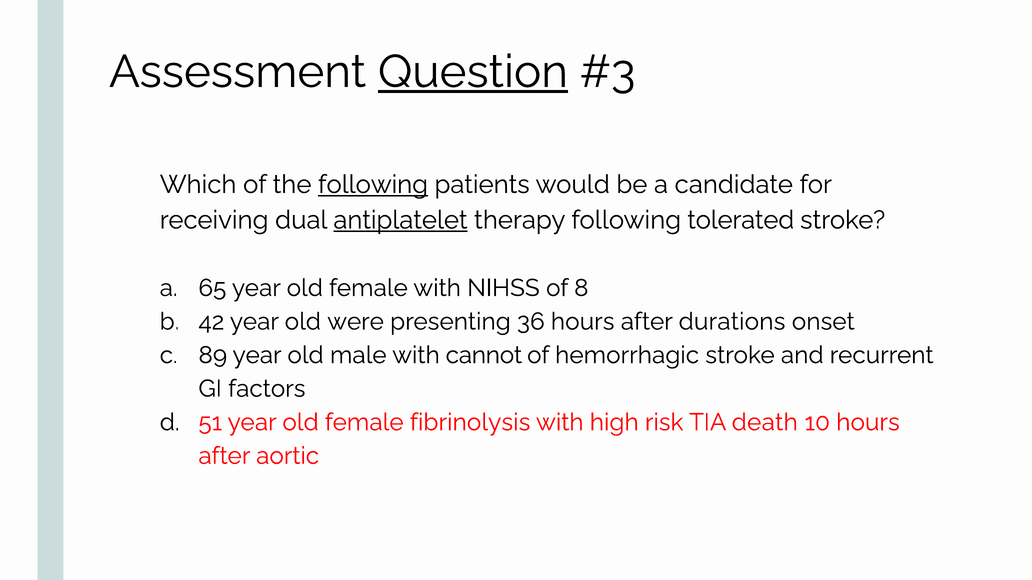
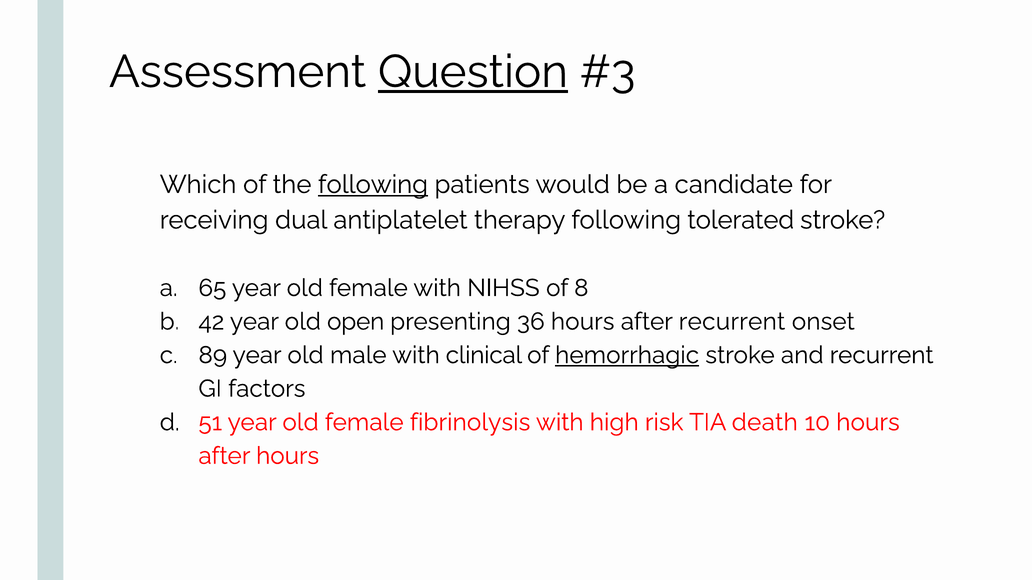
antiplatelet underline: present -> none (400, 220)
were: were -> open (356, 322)
after durations: durations -> recurrent (732, 322)
cannot: cannot -> clinical (484, 355)
hemorrhagic underline: none -> present (627, 355)
after aortic: aortic -> hours (288, 456)
